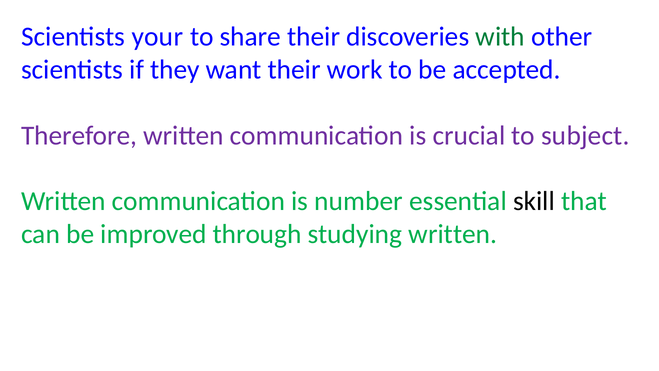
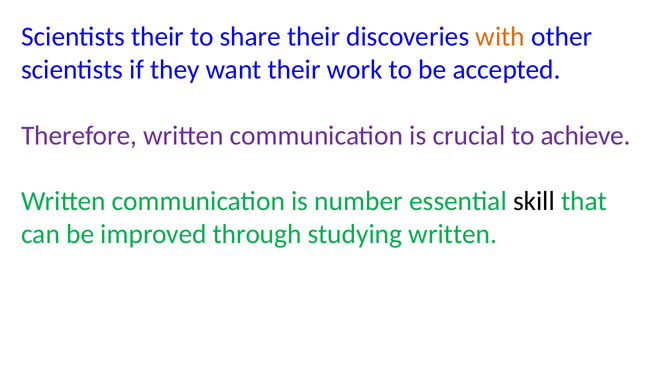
Scientists your: your -> their (158, 37)
with colour: green -> orange (500, 37)
subject: subject -> achieve (586, 135)
